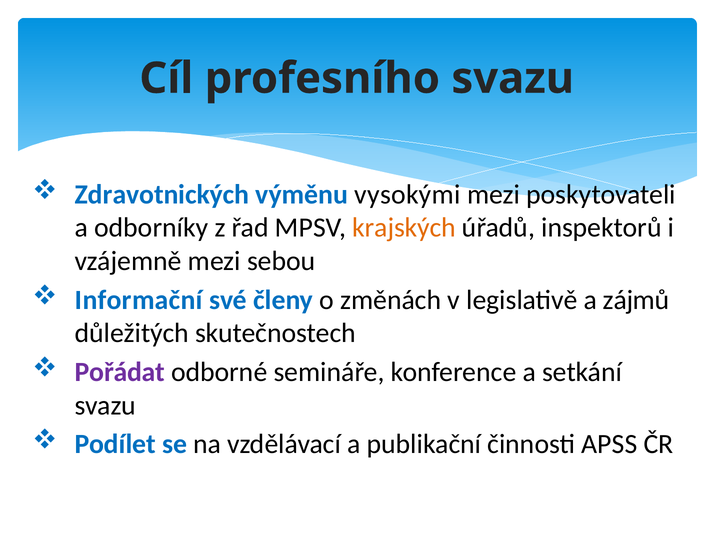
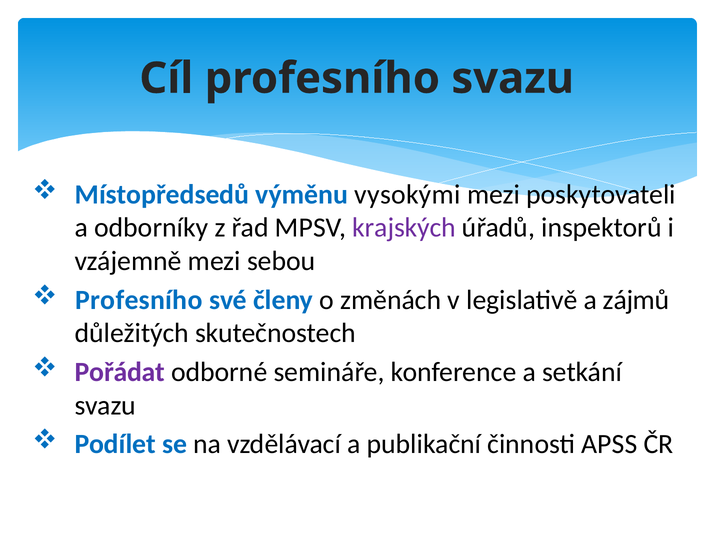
Zdravotnických: Zdravotnických -> Místopředsedů (162, 194)
krajských colour: orange -> purple (404, 228)
Informační: Informační -> Profesního (139, 300)
